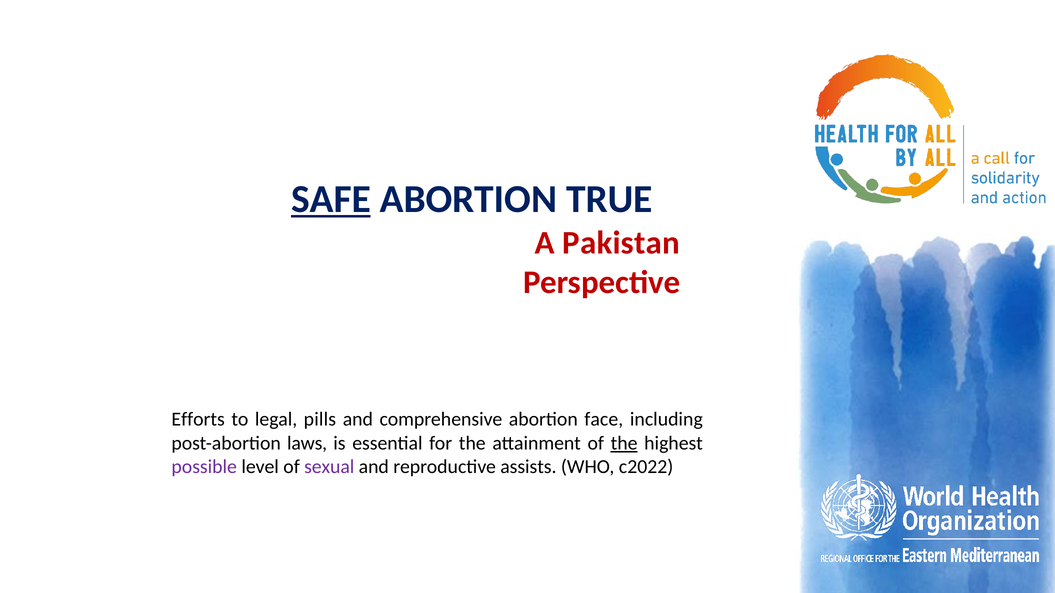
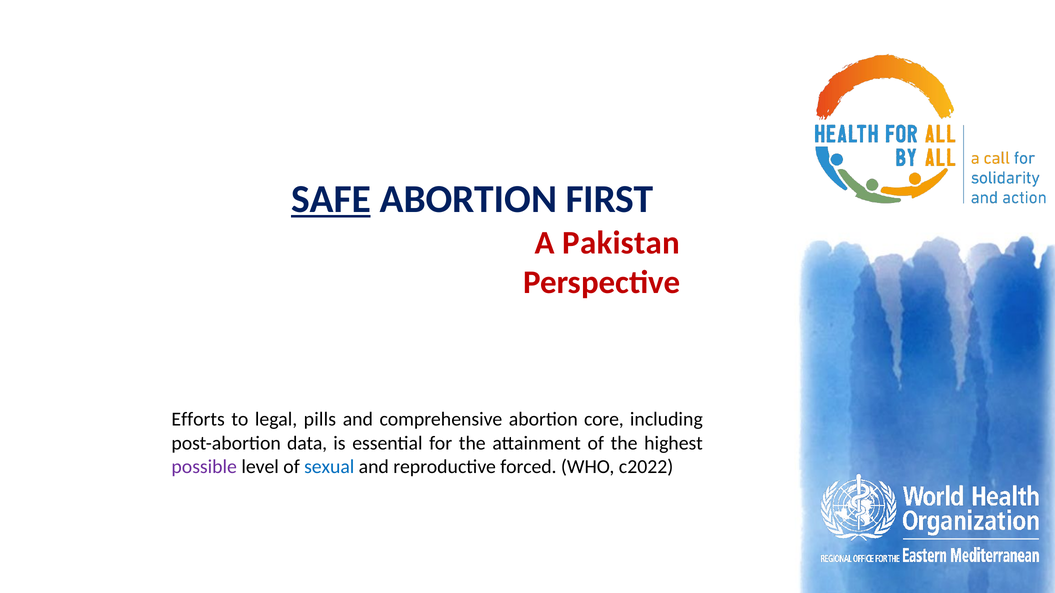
TRUE: TRUE -> FIRST (609, 199)
face: face -> core (604, 420)
laws: laws -> data (307, 443)
the underline: present -> none (624, 443)
sexual colour: purple -> blue (329, 467)
assists: assists -> forced (528, 467)
